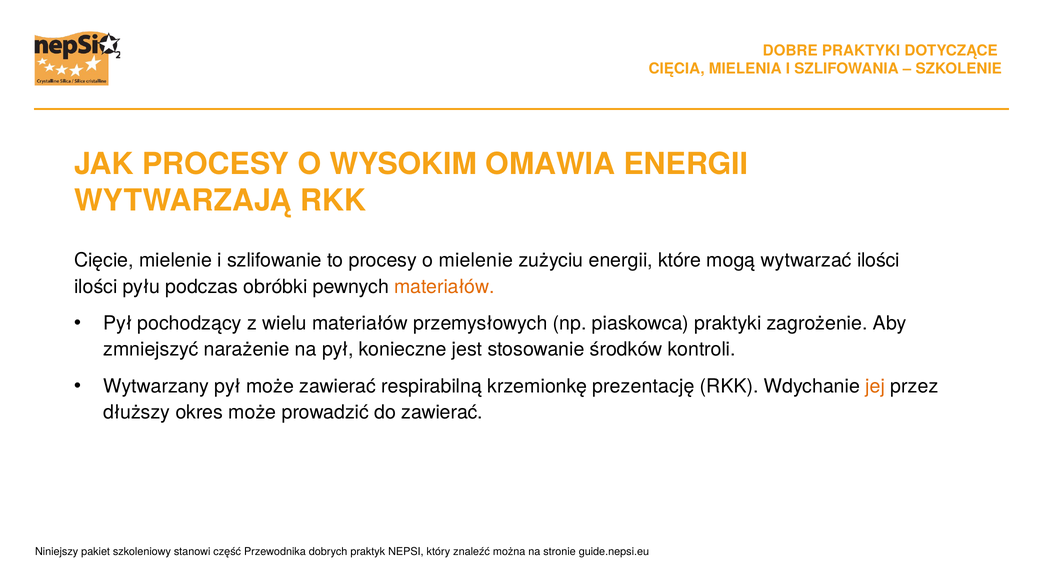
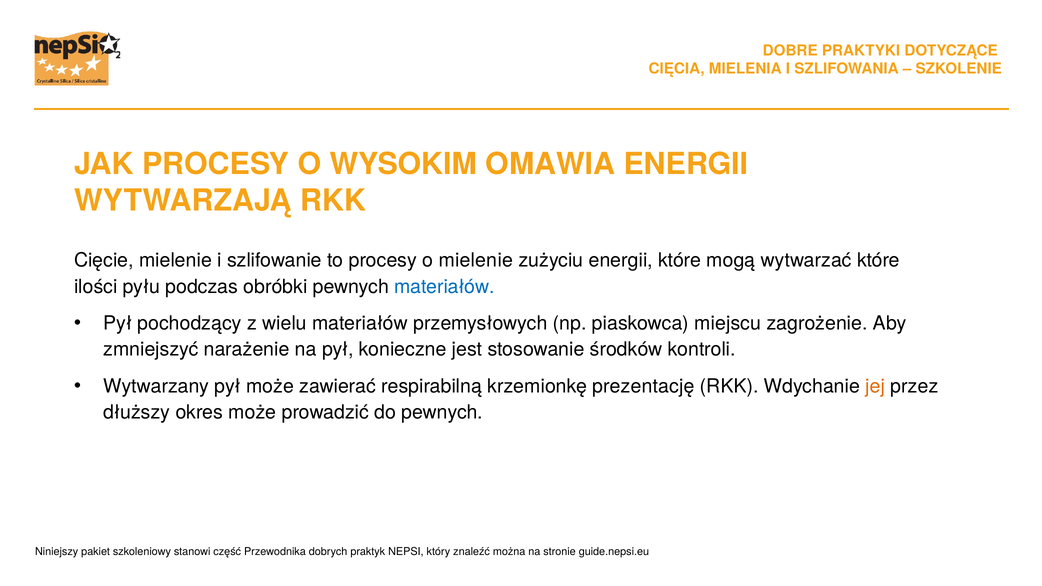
wytwarzać ilości: ilości -> które (878, 261)
materiałów colour: orange -> blue (444, 287)
piaskowca praktyki: praktyki -> miejscu (728, 324)
do zawierać: zawierać -> pewnych (442, 413)
